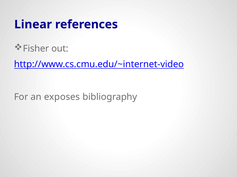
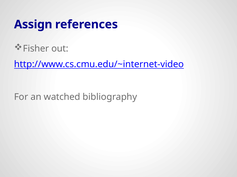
Linear: Linear -> Assign (33, 25)
exposes: exposes -> watched (62, 97)
